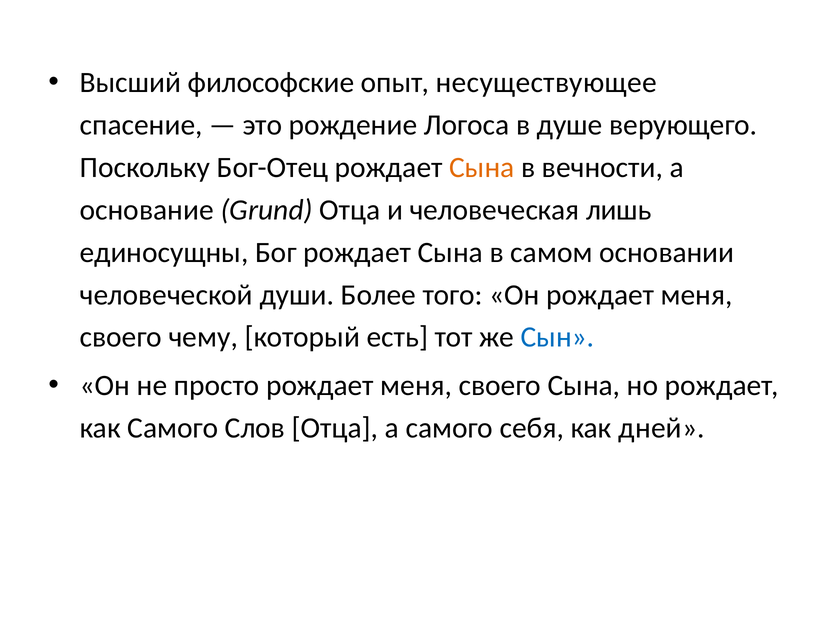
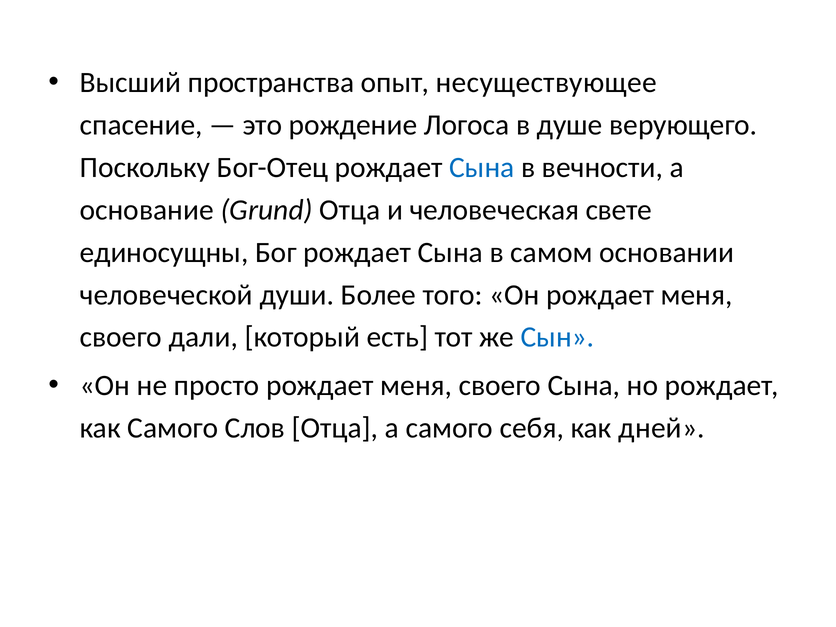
философские: философские -> пространства (271, 82)
Сына colour: orange -> blue (482, 167)
лишь: лишь -> свете (619, 210)
чему: чему -> дали (203, 337)
